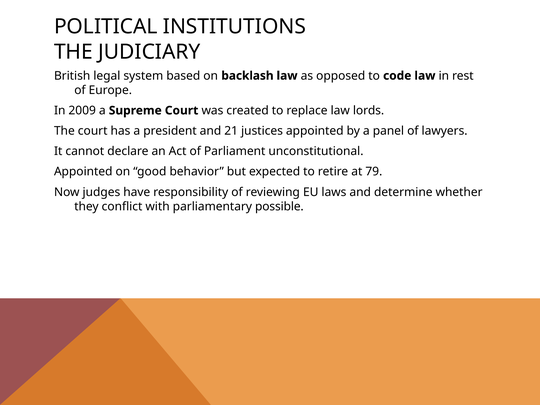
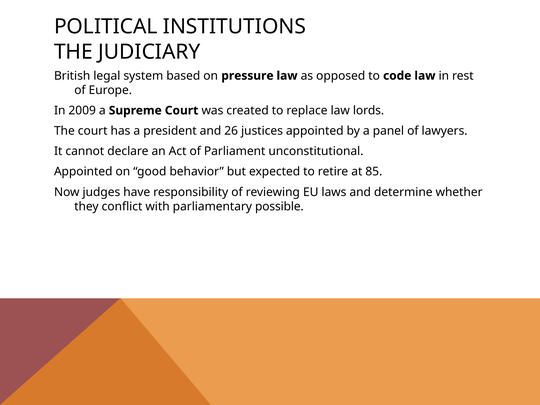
backlash: backlash -> pressure (247, 76)
21: 21 -> 26 (231, 131)
79: 79 -> 85 (374, 172)
